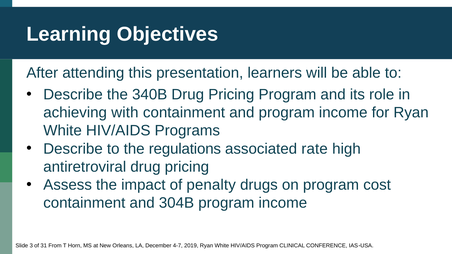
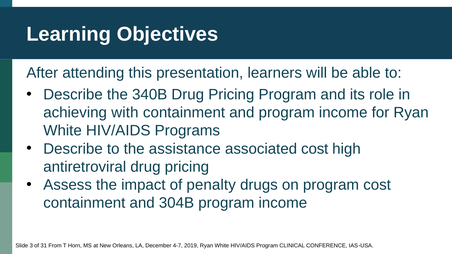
regulations: regulations -> assistance (185, 149)
associated rate: rate -> cost (315, 149)
